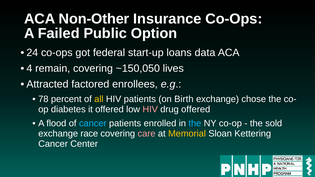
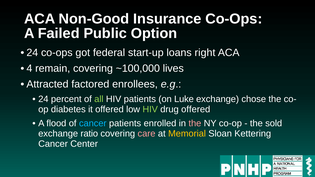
Non-Other: Non-Other -> Non-Good (94, 19)
data: data -> right (205, 53)
~150,050: ~150,050 -> ~100,000 (138, 68)
78: 78 -> 24 (43, 99)
all colour: yellow -> light green (99, 99)
Birth: Birth -> Luke (184, 99)
HIV colour: pink -> light green (150, 109)
the colour: light blue -> pink (195, 124)
race: race -> ratio (89, 134)
